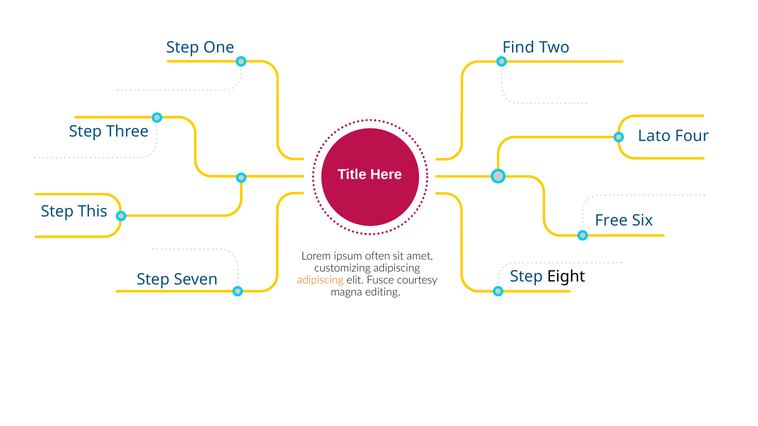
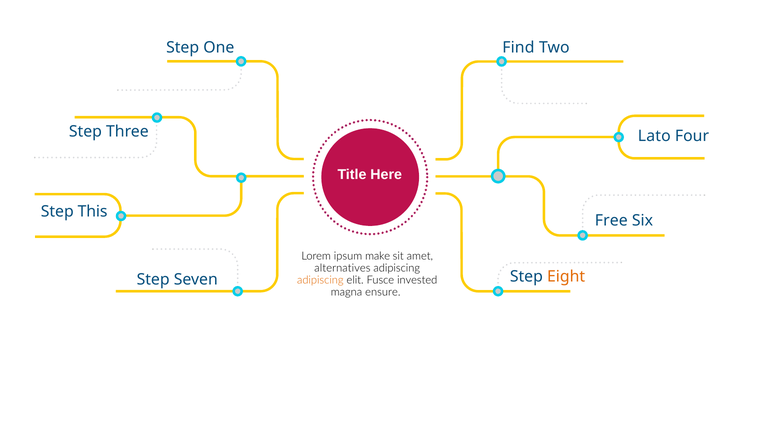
often: often -> make (378, 256)
customizing: customizing -> alternatives (342, 268)
Eight colour: black -> orange (566, 277)
courtesy: courtesy -> invested (417, 280)
editing: editing -> ensure (383, 292)
